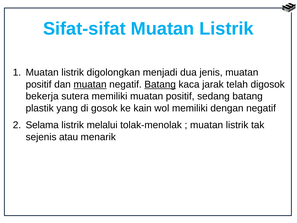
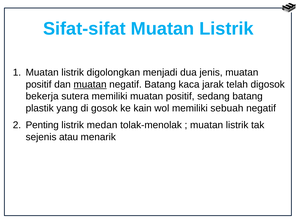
Batang underline: present -> none (160, 84)
dengan: dengan -> sebuah (227, 108)
Selama: Selama -> Penting (42, 125)
melalui: melalui -> medan (102, 125)
